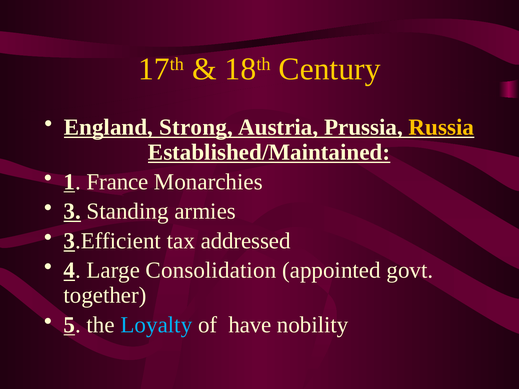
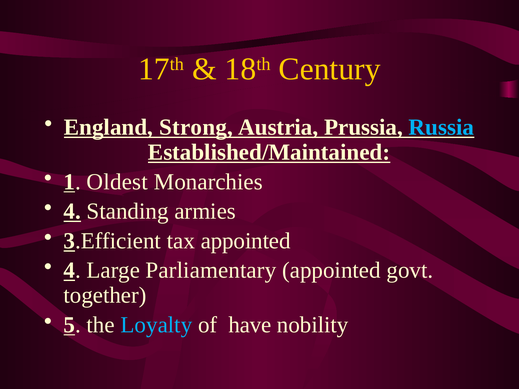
Russia colour: yellow -> light blue (441, 127)
France: France -> Oldest (117, 182)
3: 3 -> 4 (72, 211)
tax addressed: addressed -> appointed (246, 241)
Consolidation: Consolidation -> Parliamentary (211, 270)
